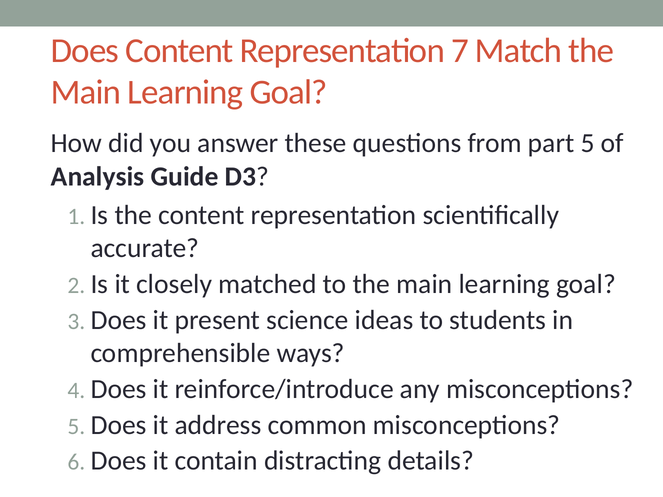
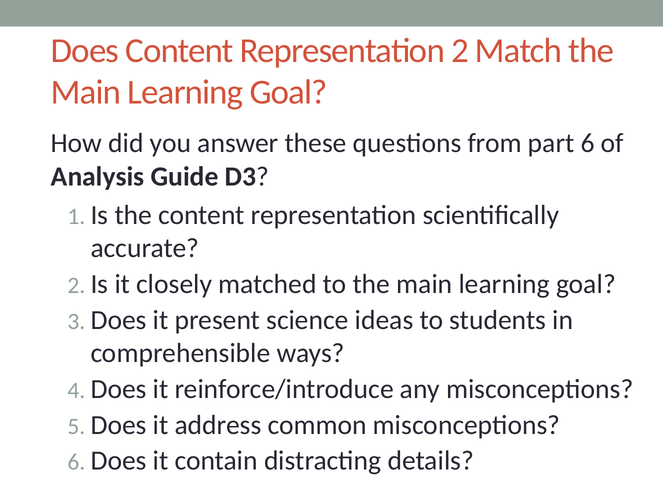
Representation 7: 7 -> 2 (460, 50)
part 5: 5 -> 6 (588, 143)
